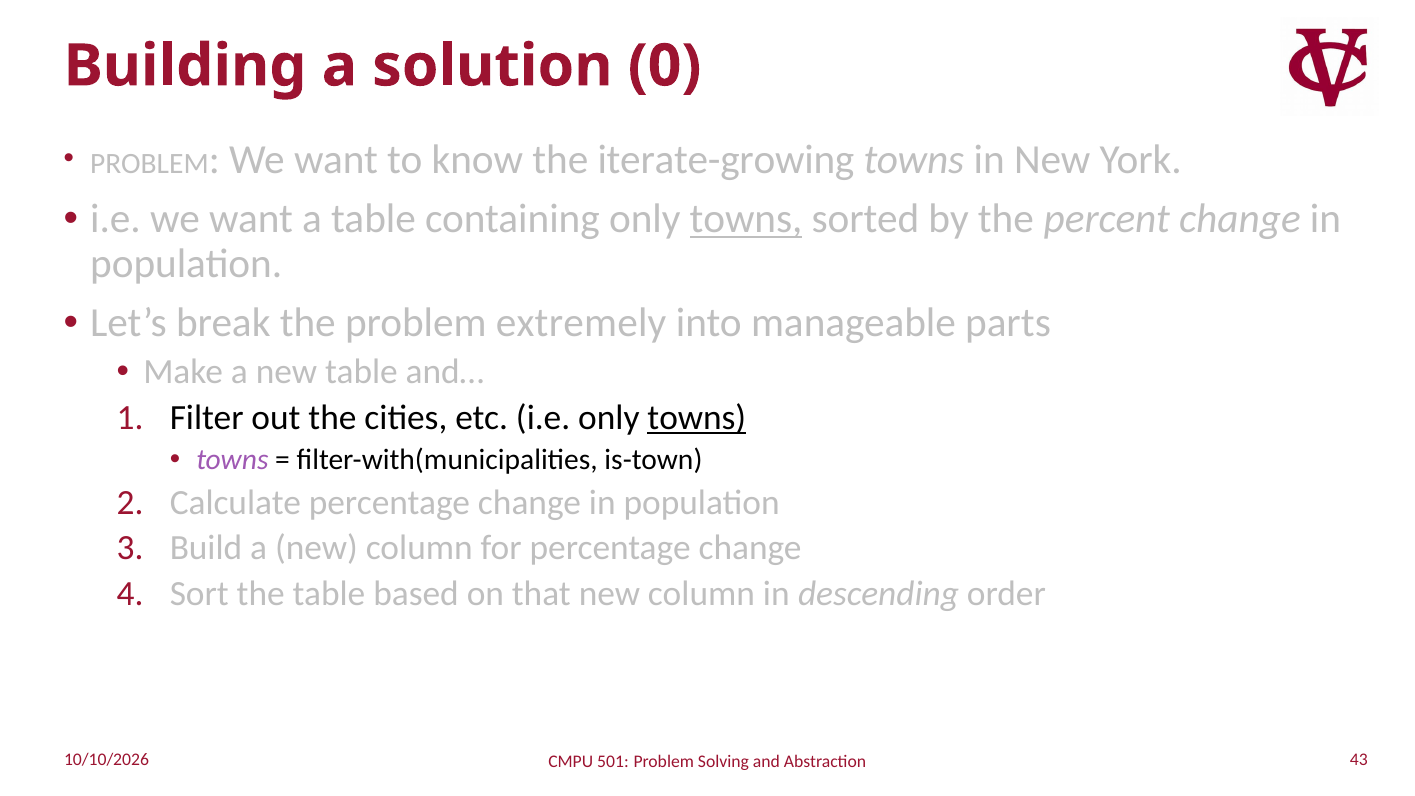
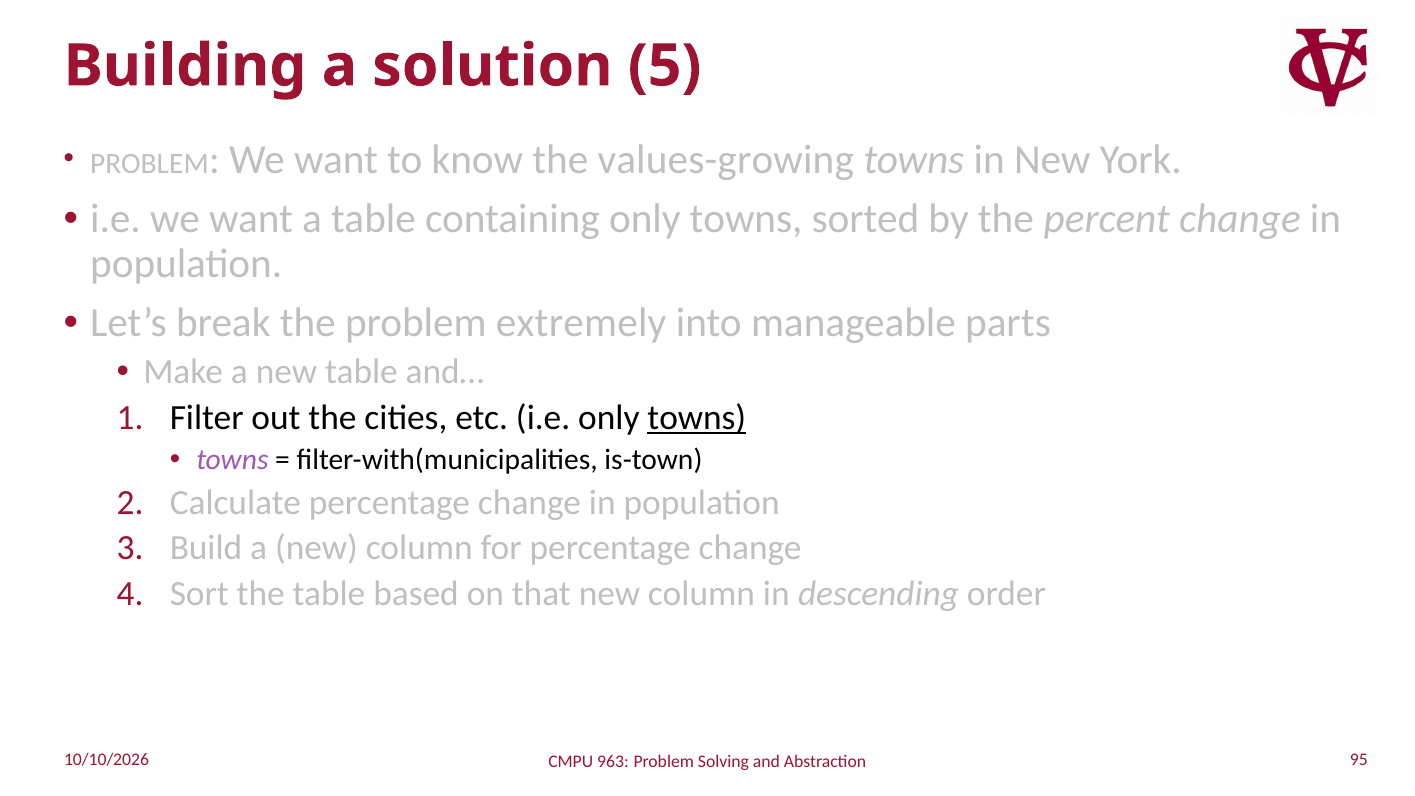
0: 0 -> 5 (665, 66)
iterate-growing: iterate-growing -> values-growing (726, 160)
towns underline: present -> none (746, 219)
43: 43 -> 95 (1359, 760)
501: 501 -> 963 (613, 761)
